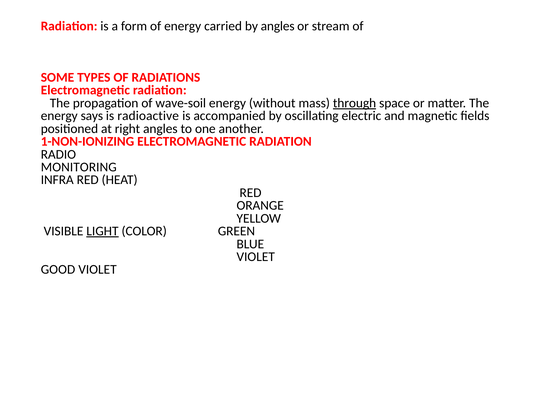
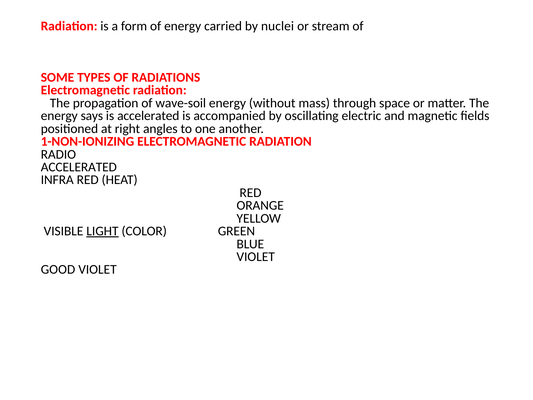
by angles: angles -> nuclei (278, 26)
through underline: present -> none (355, 103)
is radioactive: radioactive -> accelerated (148, 116)
MONITORING: MONITORING -> ACCELERATED (79, 167)
